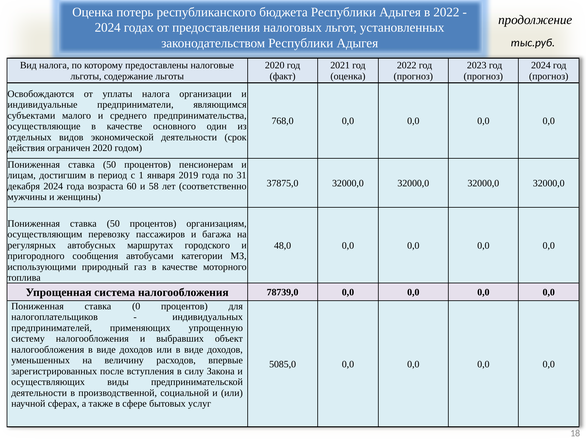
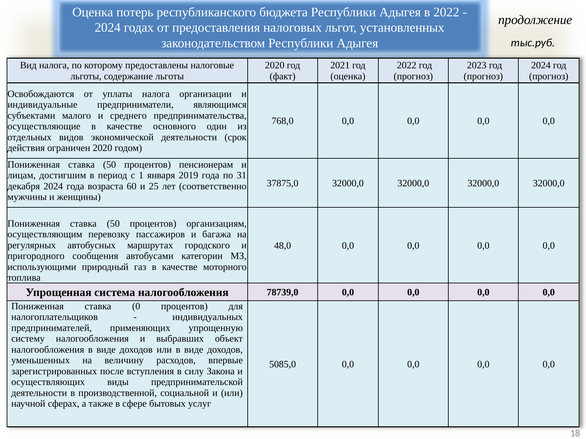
58: 58 -> 25 (154, 186)
